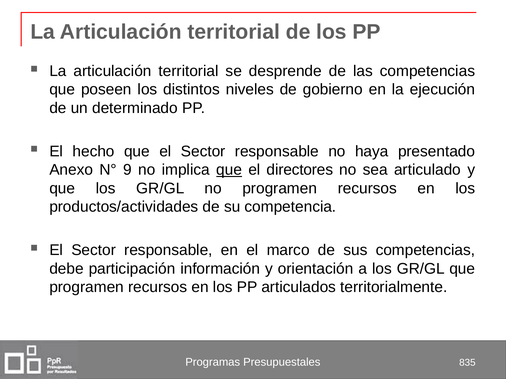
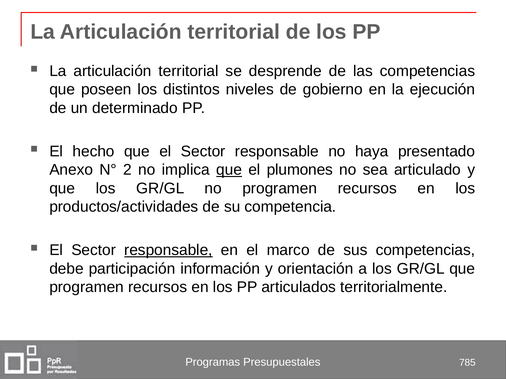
9: 9 -> 2 (127, 170)
directores: directores -> plumones (300, 170)
responsable underline: none -> present (168, 250)
835: 835 -> 785 (467, 363)
